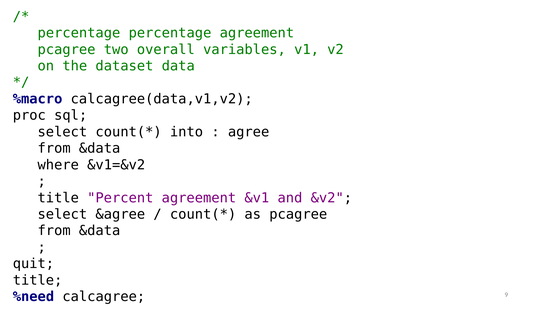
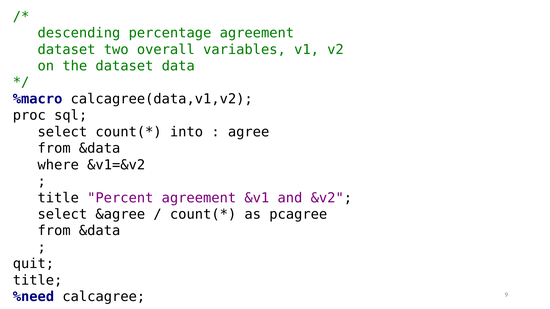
percentage: percentage -> descending (79, 33)
pcagree: pcagree -> dataset (67, 50)
